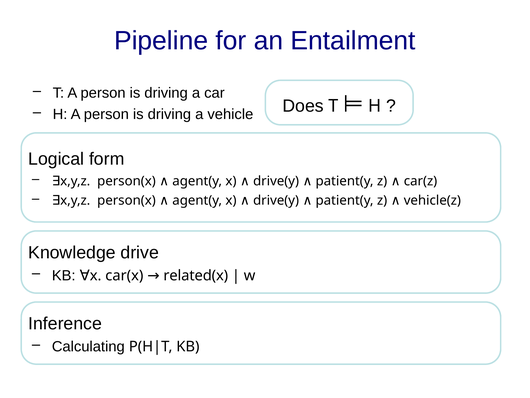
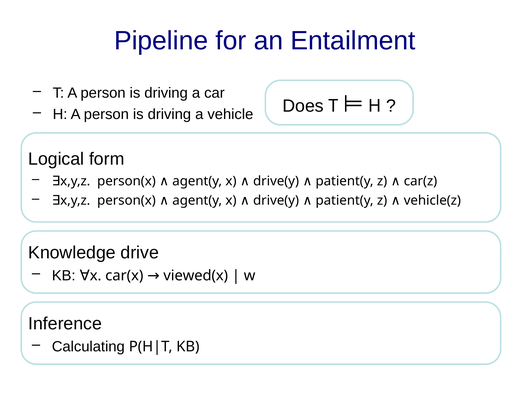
related(x: related(x -> viewed(x (196, 275)
